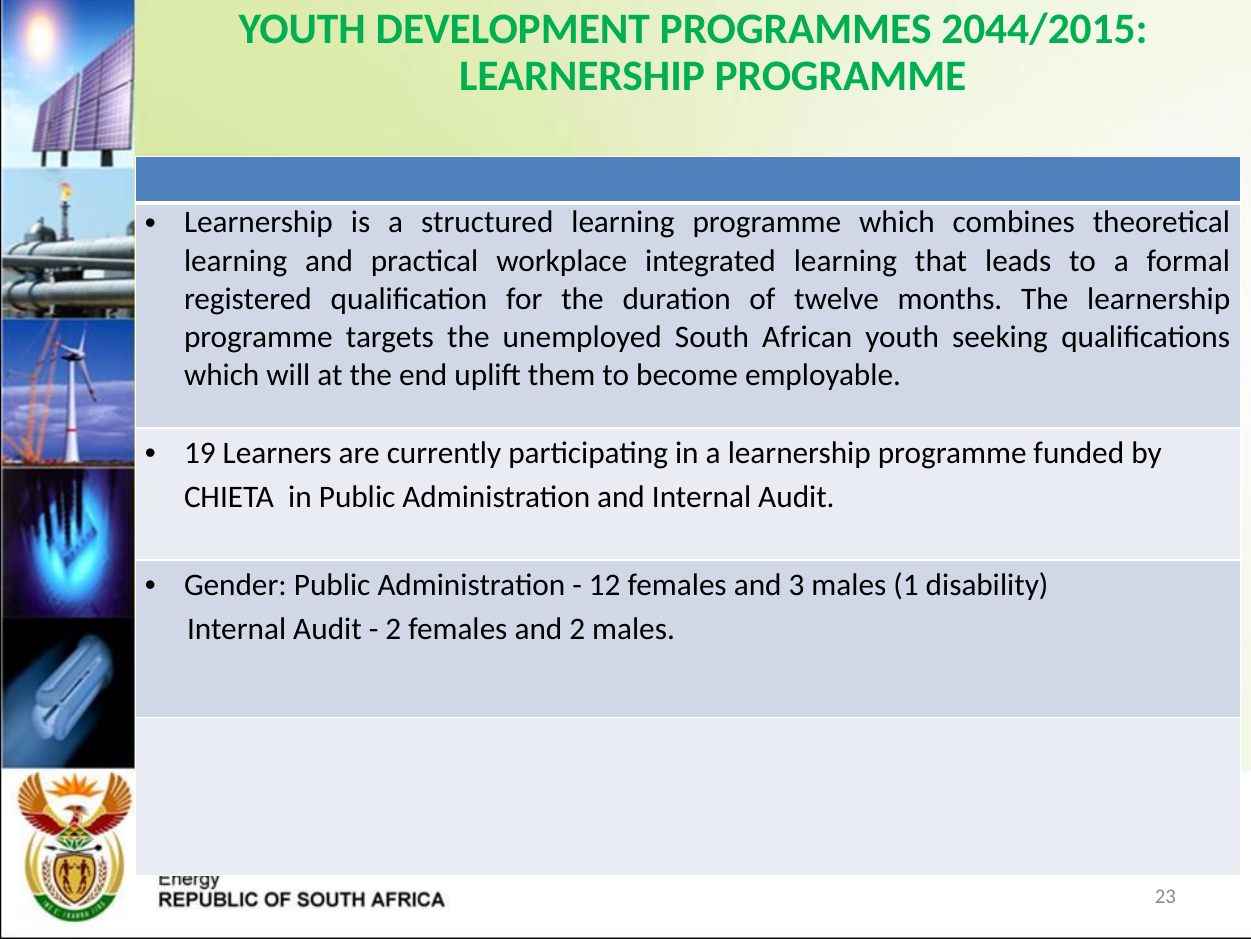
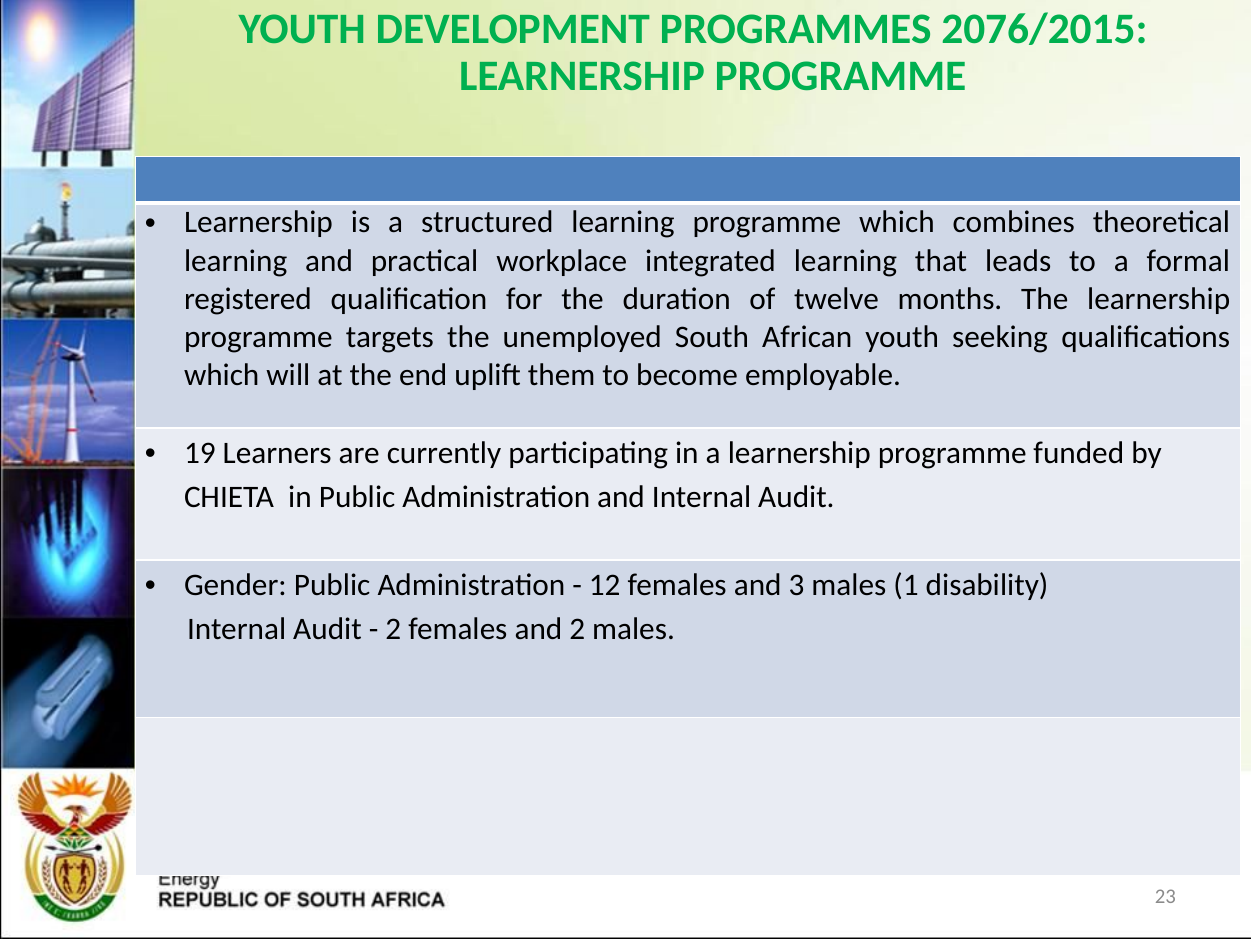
2044/2015: 2044/2015 -> 2076/2015 (1044, 29)
